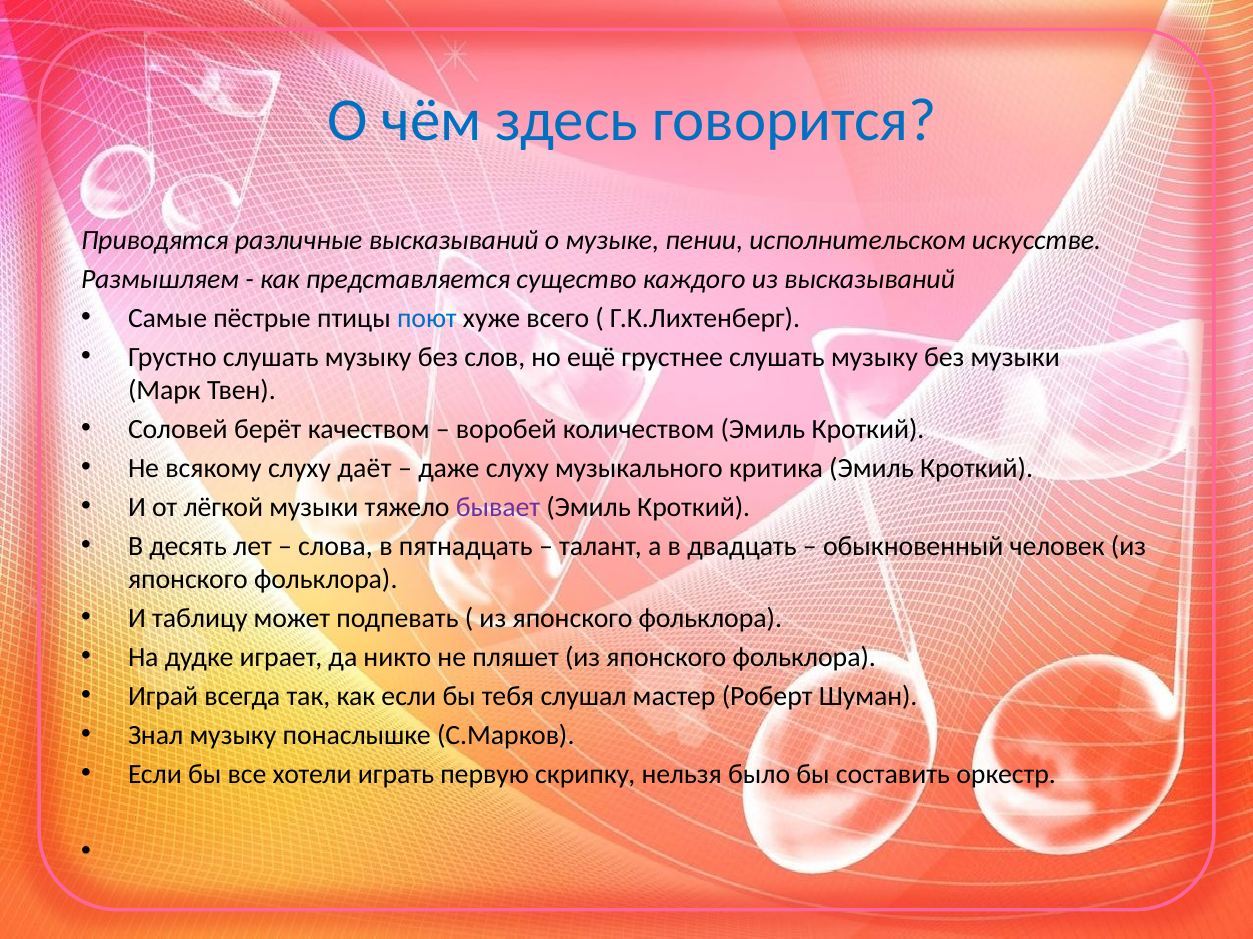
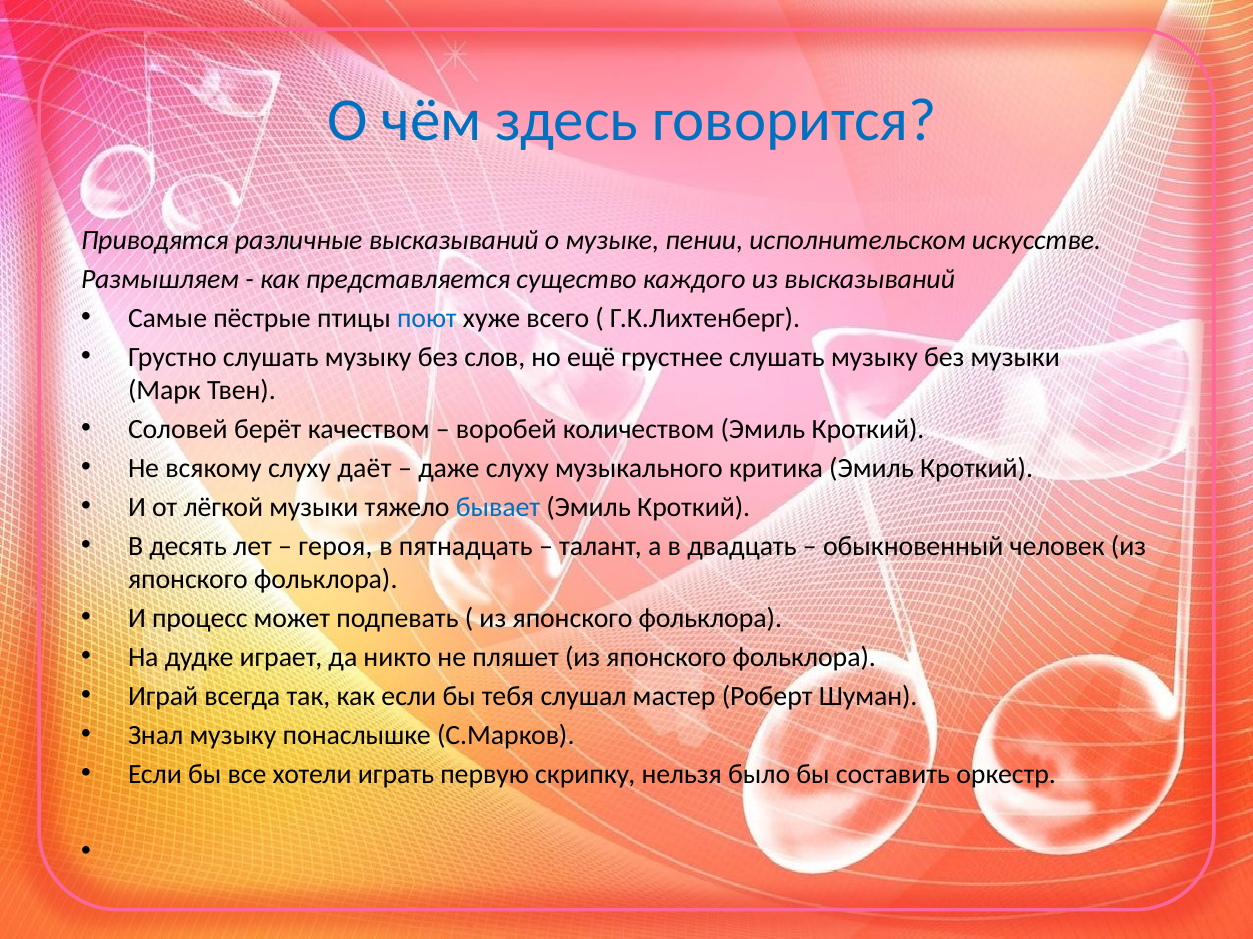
бывает colour: purple -> blue (498, 508)
слова: слова -> героя (335, 546)
таблицу: таблицу -> процесс (200, 619)
